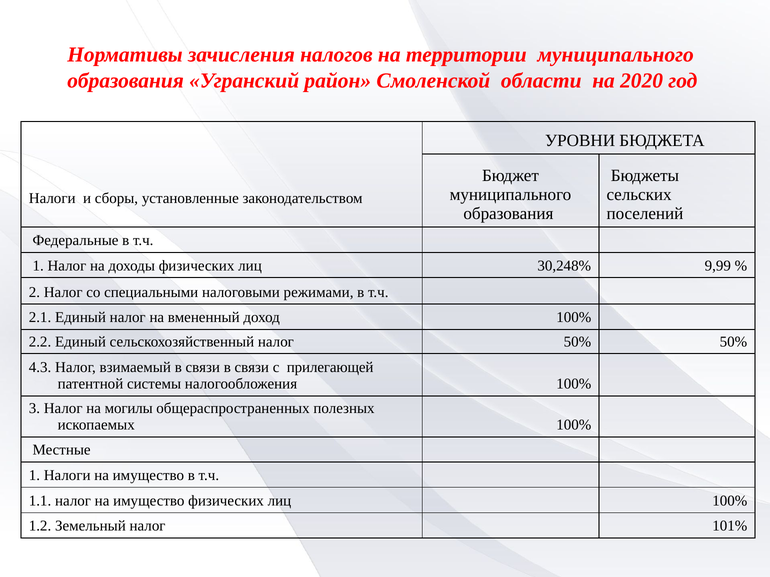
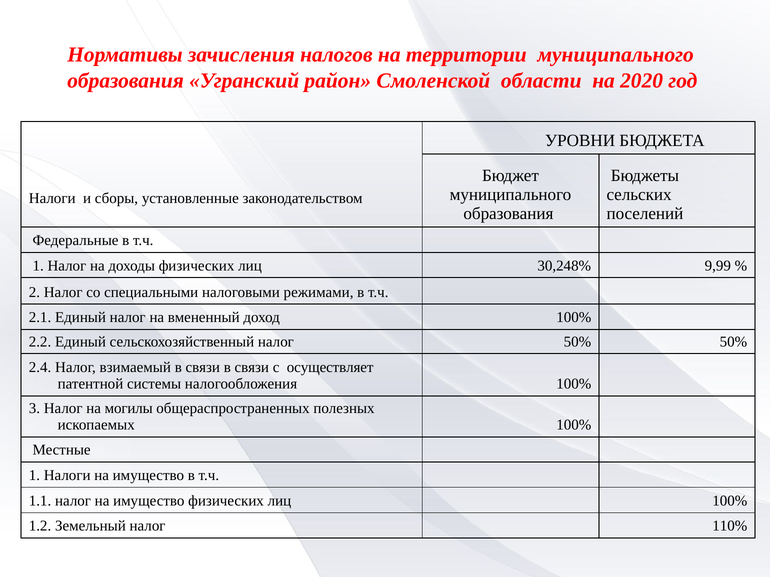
4.3: 4.3 -> 2.4 (40, 368)
прилегающей: прилегающей -> осуществляет (330, 368)
101%: 101% -> 110% (730, 526)
